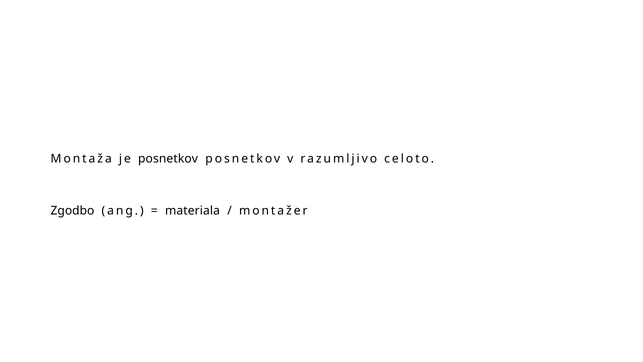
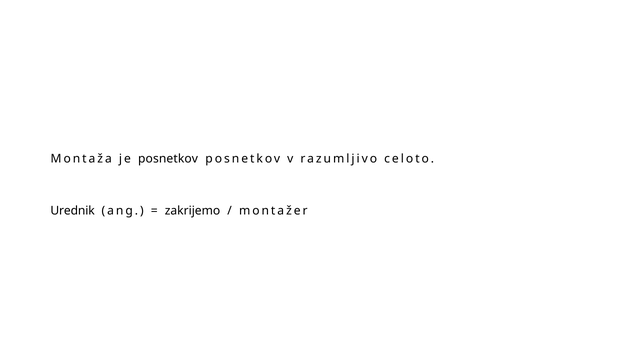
Zgodbo: Zgodbo -> Urednik (73, 211)
materiala: materiala -> zakrijemo (193, 211)
